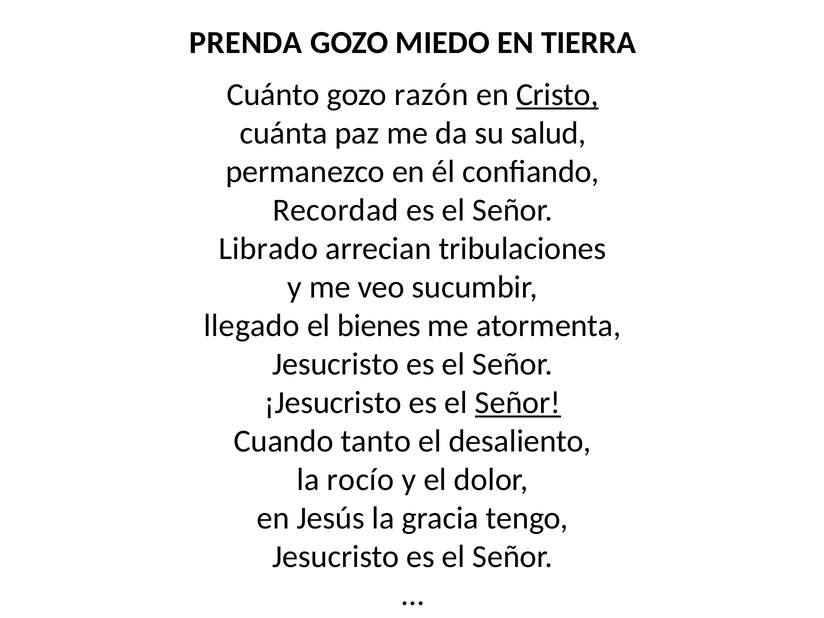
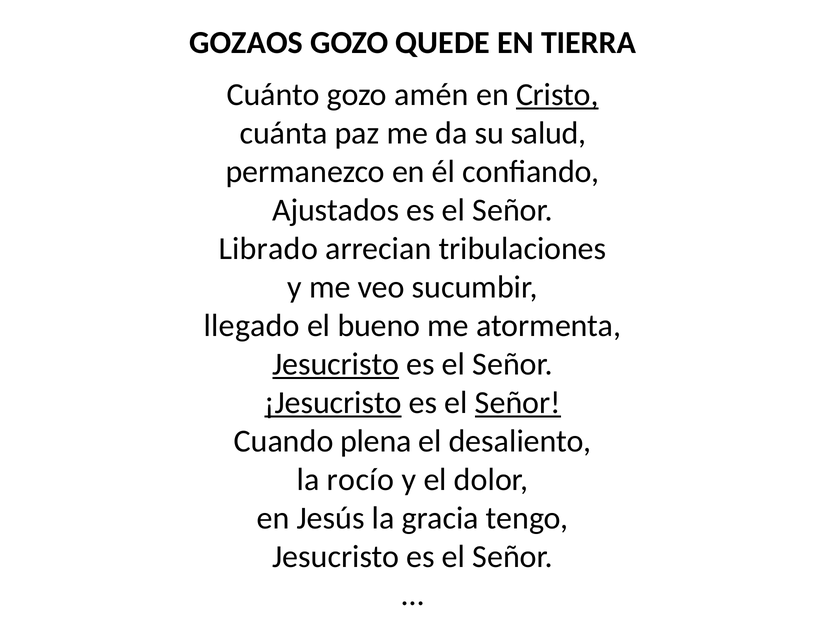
PRENDA: PRENDA -> GOZAOS (246, 43)
MIEDO: MIEDO -> QUEDE (443, 43)
razón: razón -> amén (431, 95)
Recordad: Recordad -> Ajustados (336, 210)
bienes: bienes -> bueno (379, 326)
Jesucristo underline: none -> present (336, 364)
¡Jesucristo underline: none -> present (333, 403)
tanto: tanto -> plena (376, 441)
